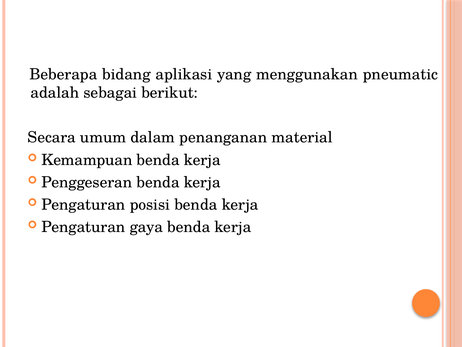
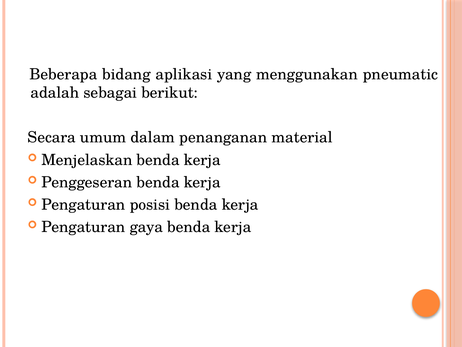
Kemampuan: Kemampuan -> Menjelaskan (87, 160)
